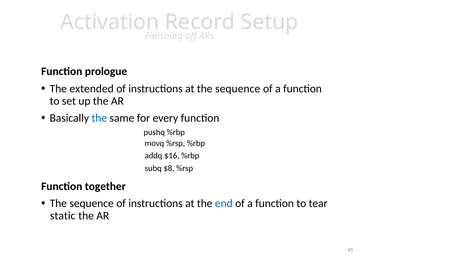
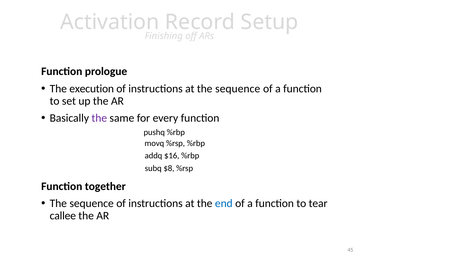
extended: extended -> execution (92, 88)
the colour: blue -> purple (99, 118)
static: static -> callee (63, 215)
